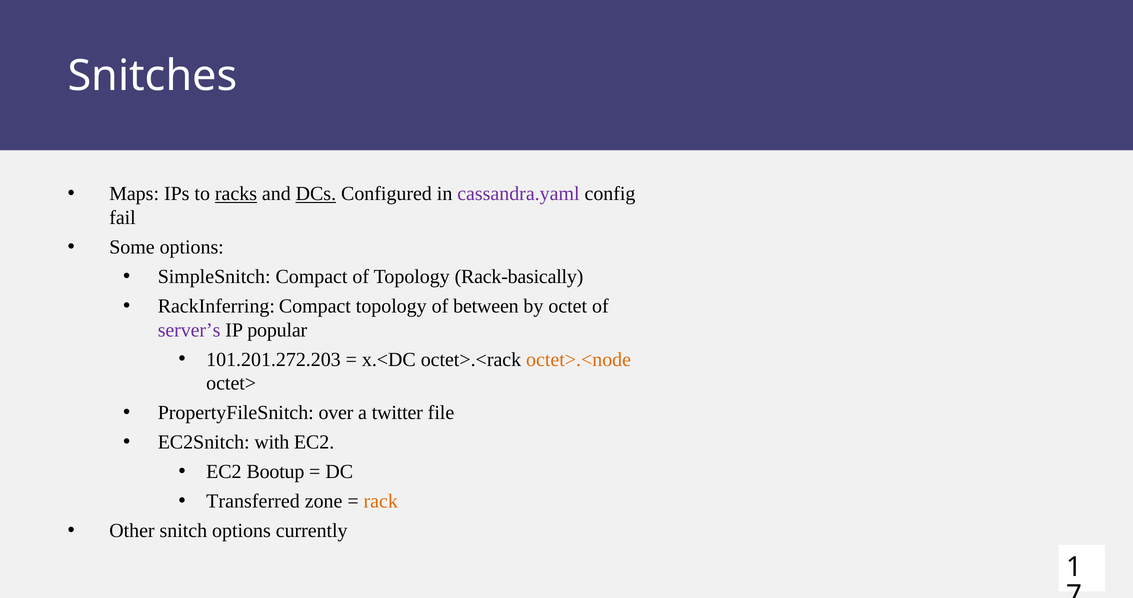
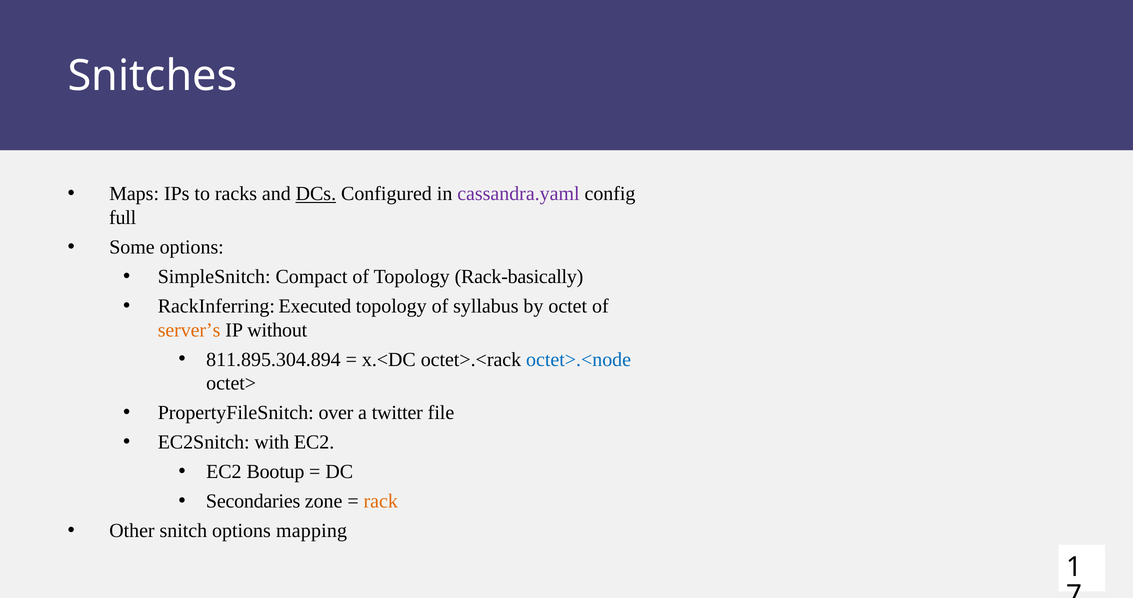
racks underline: present -> none (236, 194)
fail: fail -> full (123, 218)
RackInferring Compact: Compact -> Executed (315, 306)
between: between -> syllabus (486, 306)
server’s colour: purple -> orange (189, 330)
popular: popular -> without (277, 330)
101.201.272.203: 101.201.272.203 -> 811.895.304.894 (273, 360)
octet>.<node colour: orange -> blue (579, 360)
Transferred: Transferred -> Secondaries (253, 502)
currently: currently -> mapping (312, 531)
